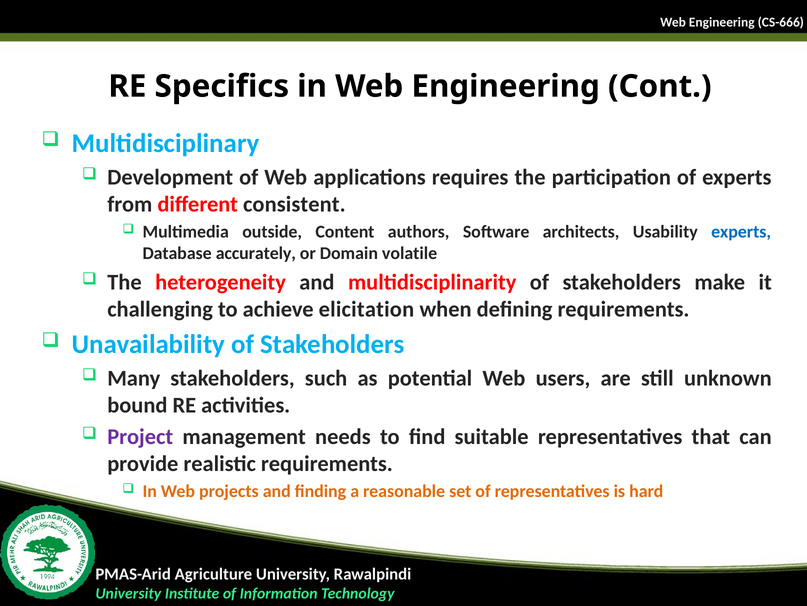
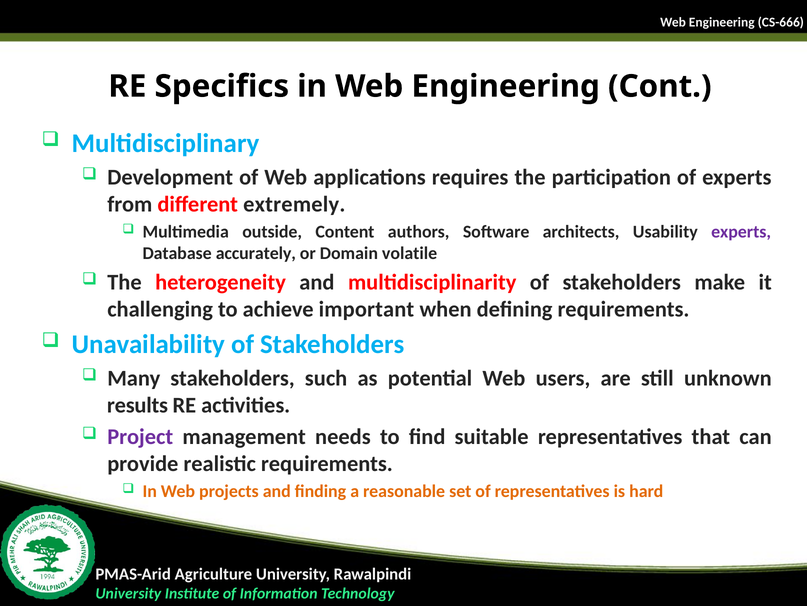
consistent: consistent -> extremely (294, 204)
experts colour: blue -> purple (741, 231)
elicitation: elicitation -> important (366, 309)
bound: bound -> results (137, 405)
